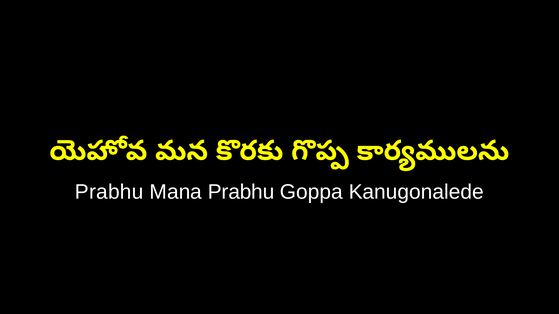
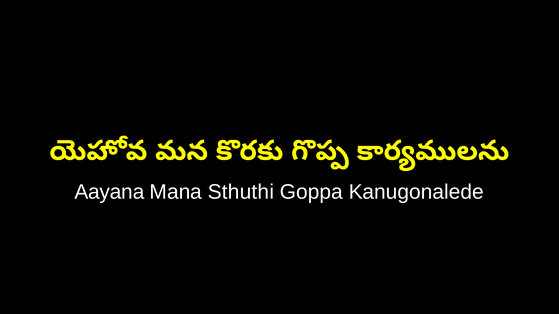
Prabhu: Prabhu -> Aayana (109, 192)
Mana Prabhu: Prabhu -> Sthuthi (241, 192)
